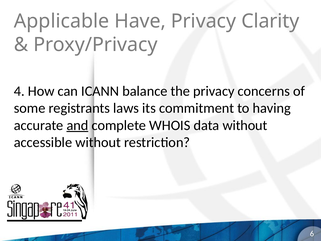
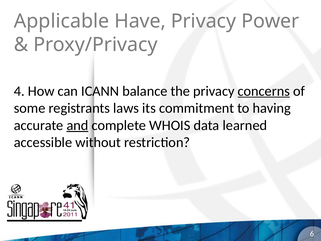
Clarity: Clarity -> Power (270, 21)
concerns underline: none -> present (264, 91)
data without: without -> learned (245, 125)
